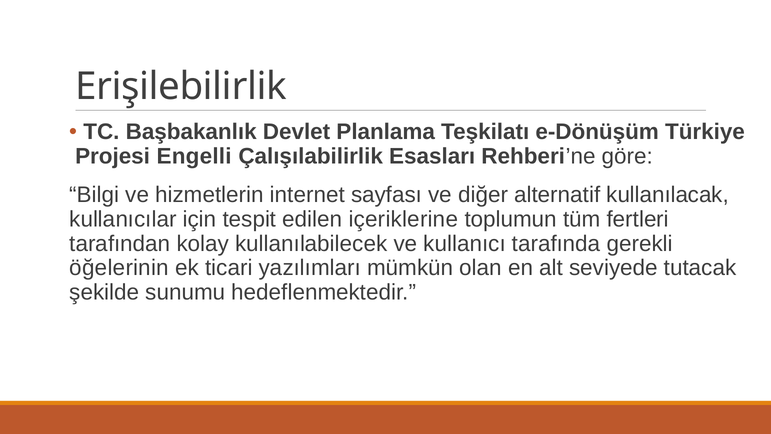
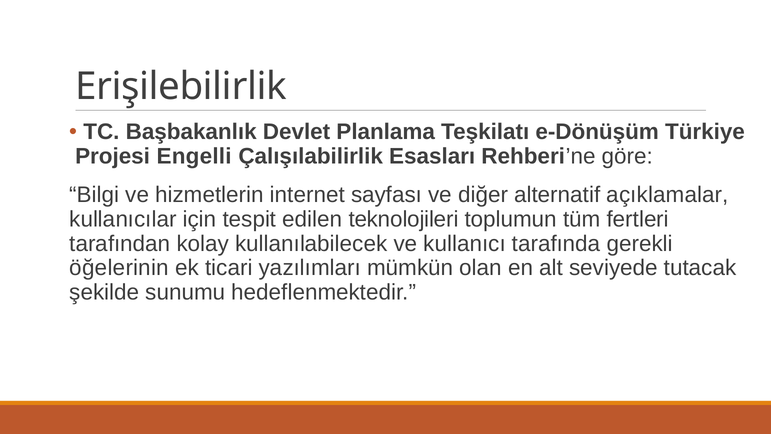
kullanılacak: kullanılacak -> açıklamalar (668, 195)
içeriklerine: içeriklerine -> teknolojileri (404, 219)
